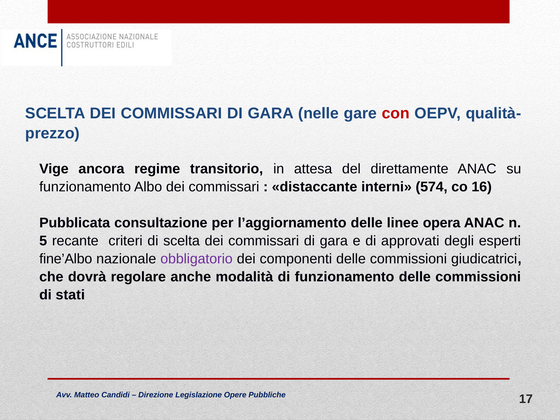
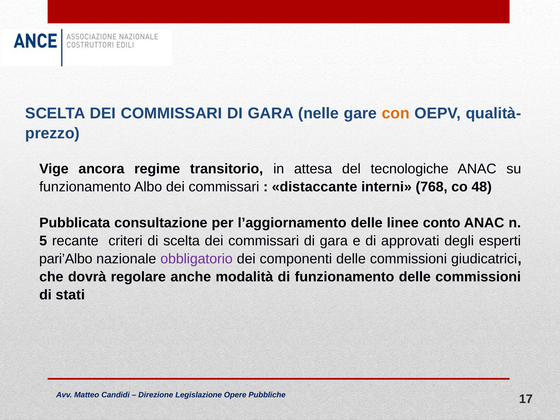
con colour: red -> orange (396, 113)
direttamente: direttamente -> tecnologiche (410, 169)
574: 574 -> 768 (432, 187)
16: 16 -> 48 (482, 187)
opera: opera -> conto (442, 223)
fine’Albo: fine’Albo -> pari’Albo (66, 259)
